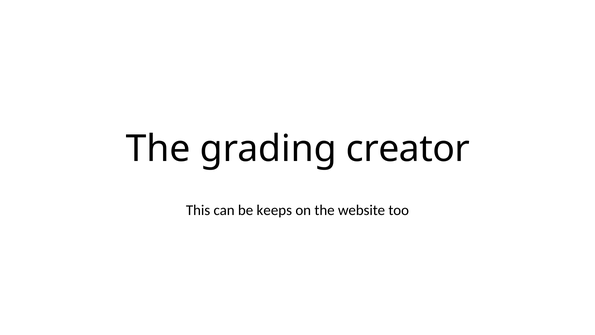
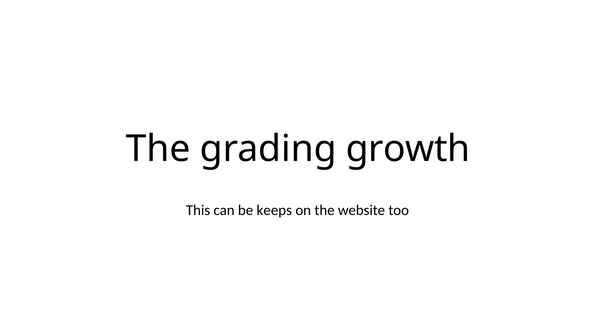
creator: creator -> growth (408, 149)
